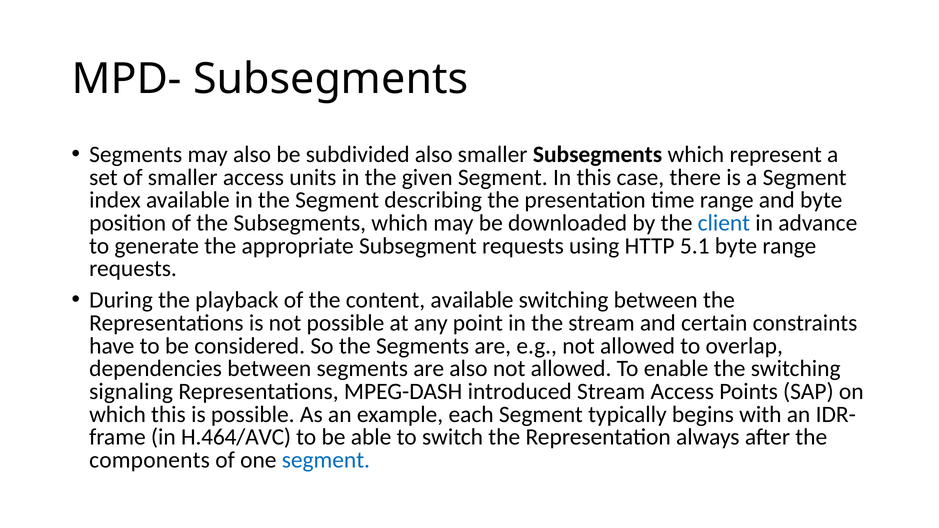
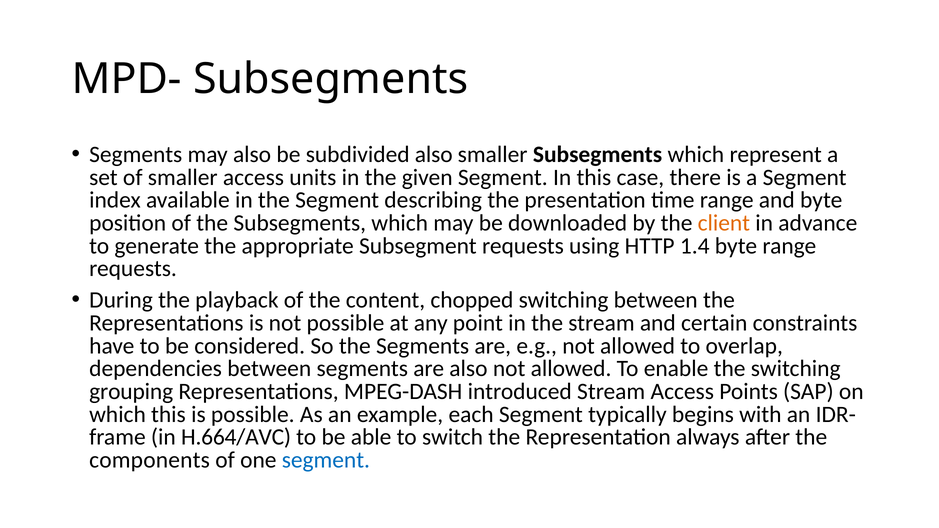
client colour: blue -> orange (724, 223)
5.1: 5.1 -> 1.4 (695, 246)
content available: available -> chopped (472, 300)
signaling: signaling -> grouping (131, 392)
H.464/AVC: H.464/AVC -> H.664/AVC (236, 437)
